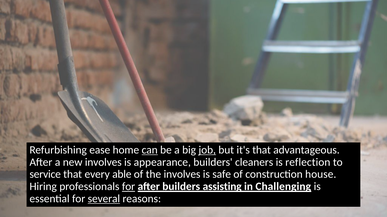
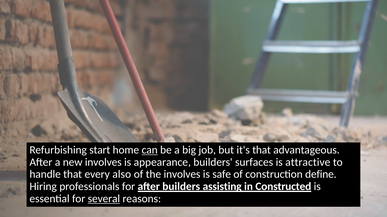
ease: ease -> start (100, 150)
job underline: present -> none (207, 150)
cleaners: cleaners -> surfaces (254, 163)
reflection: reflection -> attractive (308, 163)
service: service -> handle (45, 175)
able: able -> also (122, 175)
house: house -> define (321, 175)
for underline: present -> none (129, 187)
Challenging: Challenging -> Constructed (283, 187)
